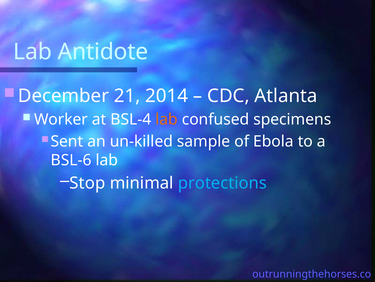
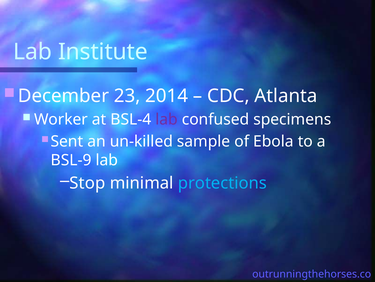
Antidote: Antidote -> Institute (103, 52)
21: 21 -> 23 (127, 96)
lab colour: orange -> purple (167, 119)
BSL-6: BSL-6 -> BSL-9 (71, 160)
